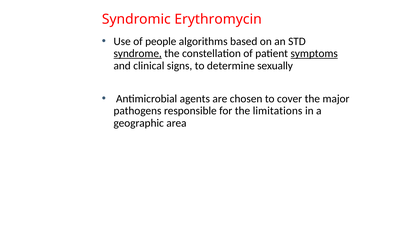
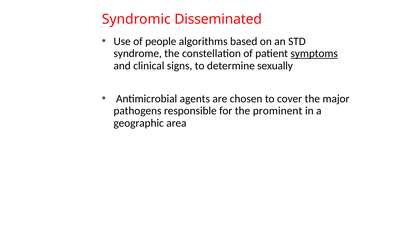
Erythromycin: Erythromycin -> Disseminated (218, 19)
syndrome underline: present -> none (138, 54)
limitations: limitations -> prominent (278, 111)
